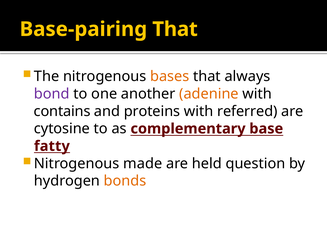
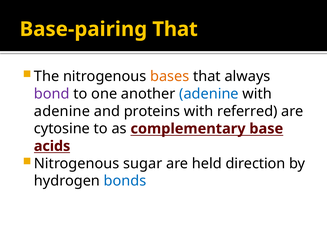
adenine colour: orange -> blue (209, 94)
contains: contains -> adenine (62, 111)
fatty: fatty -> acids (52, 146)
made: made -> sugar (143, 164)
question: question -> direction (255, 164)
bonds colour: orange -> blue (125, 181)
